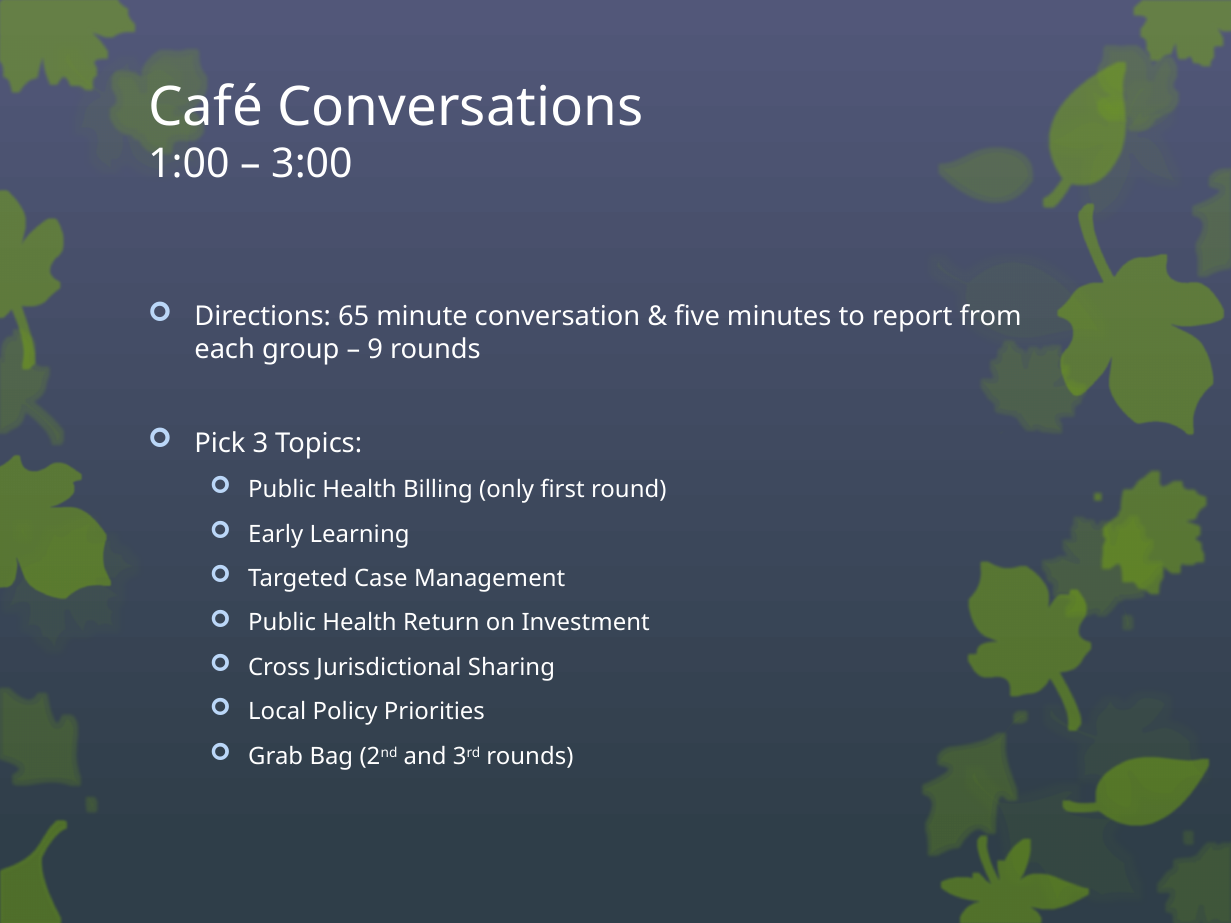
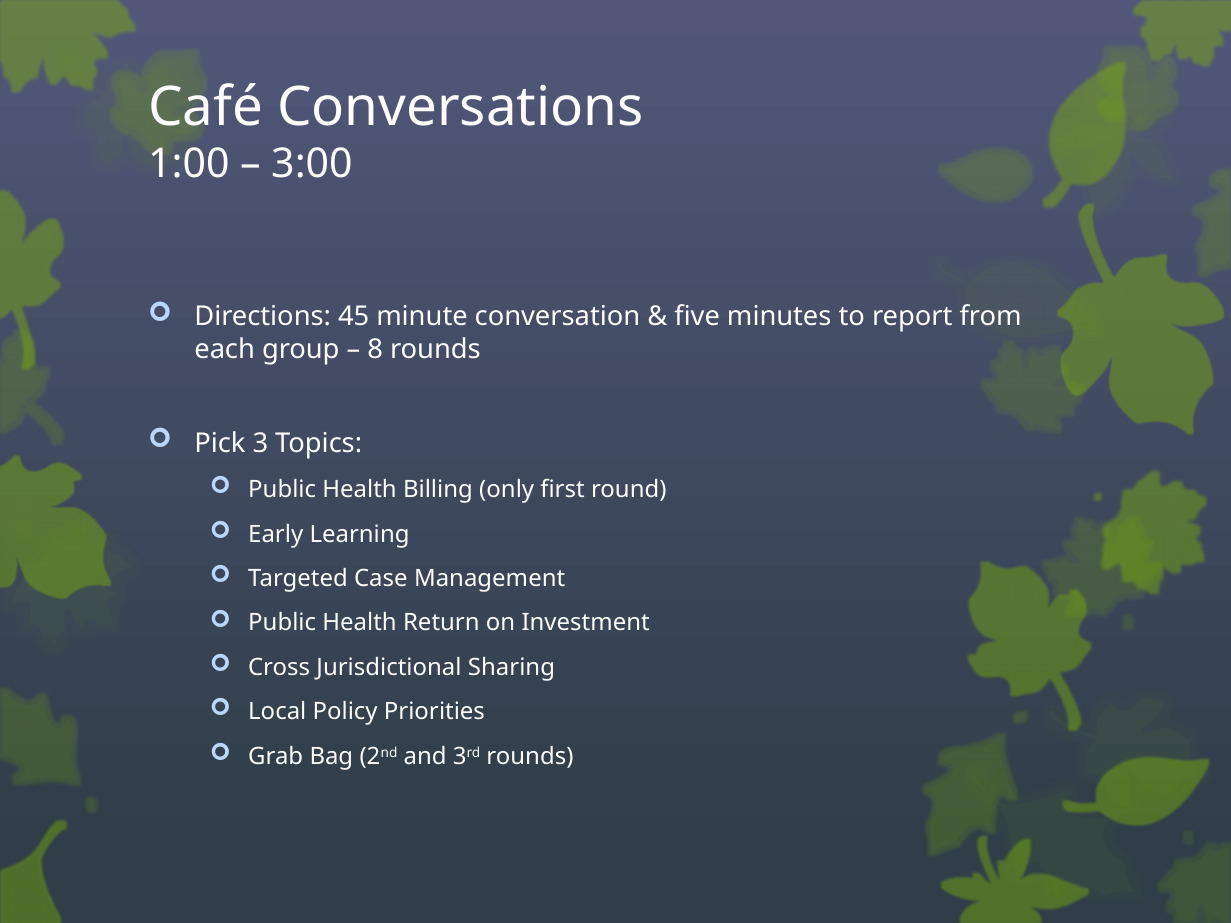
65: 65 -> 45 (354, 317)
9: 9 -> 8 (375, 350)
